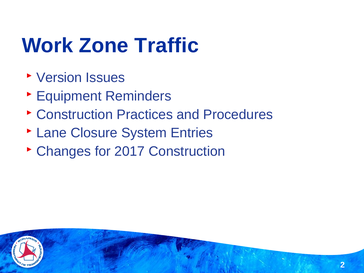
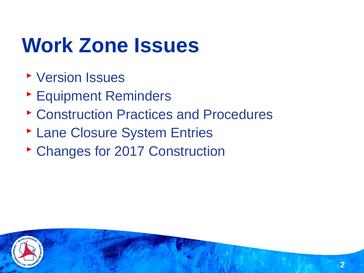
Zone Traffic: Traffic -> Issues (167, 45)
